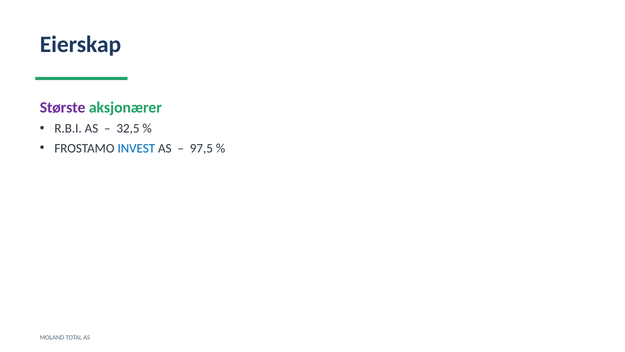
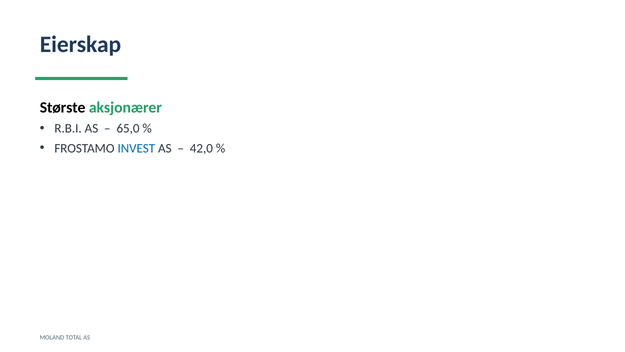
Største colour: purple -> black (63, 108)
32,5: 32,5 -> 65,0 (128, 129)
97,5: 97,5 -> 42,0 (201, 148)
